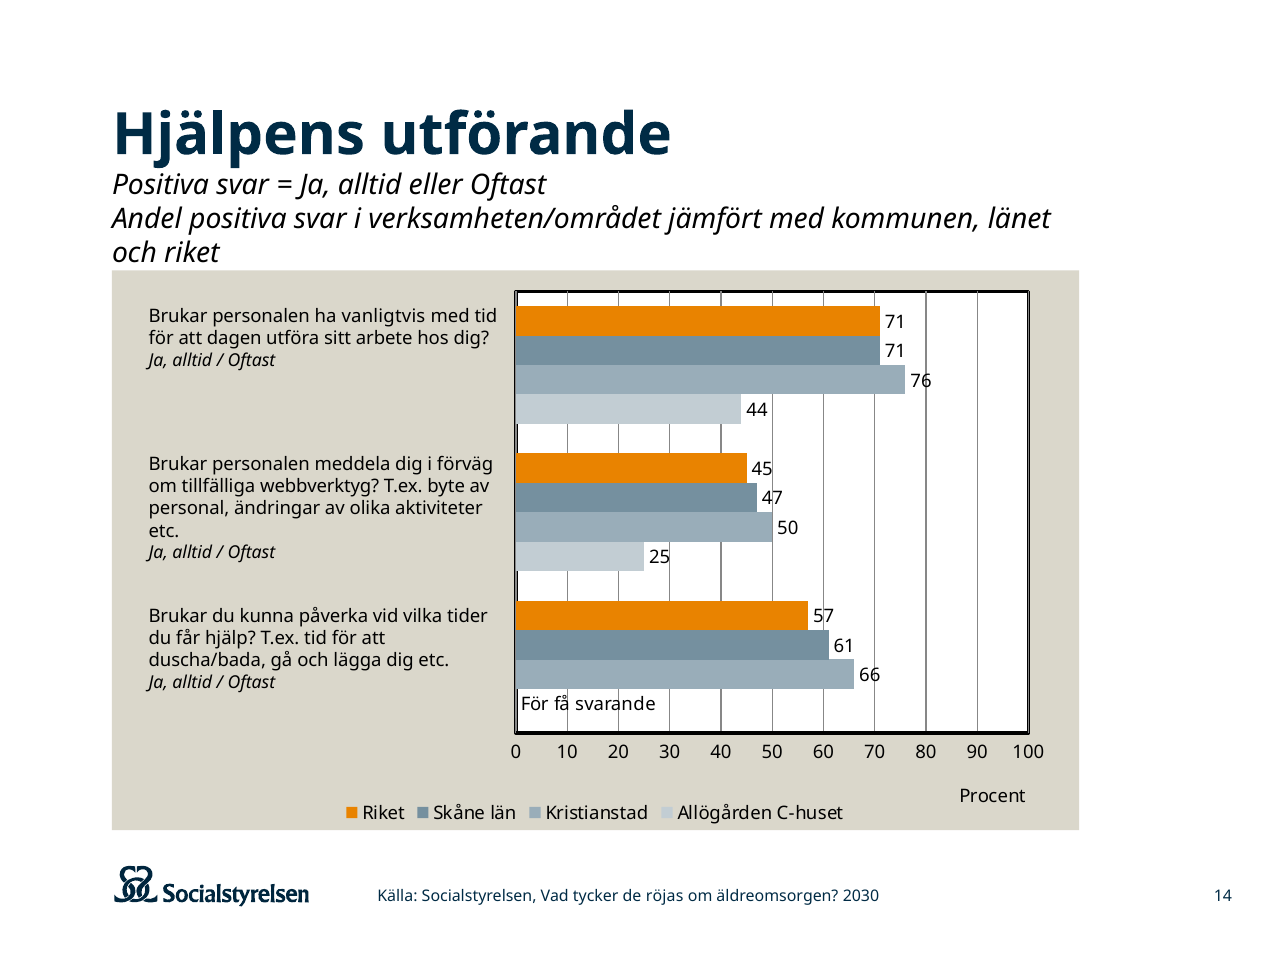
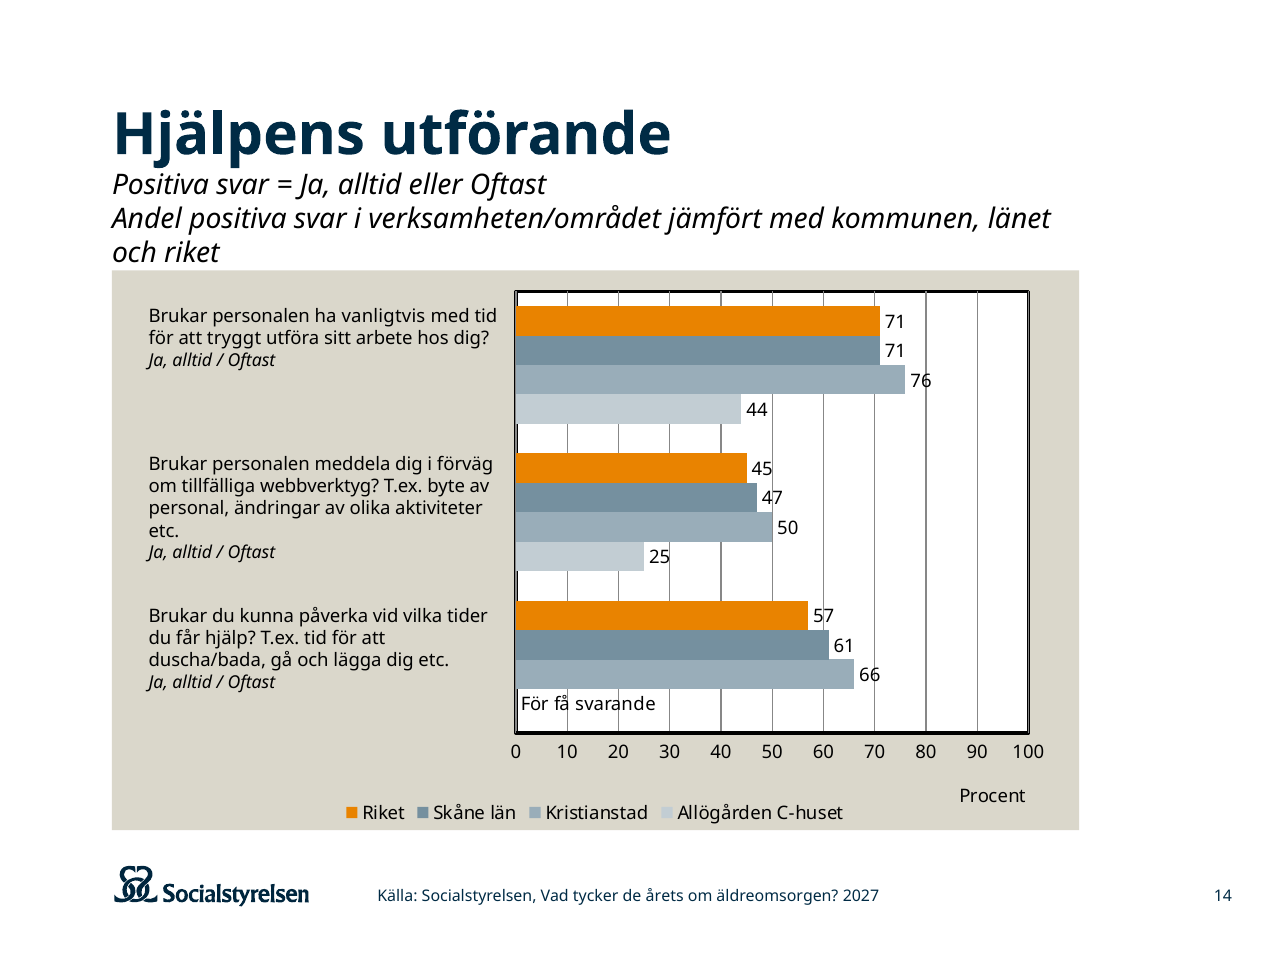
dagen: dagen -> tryggt (234, 338)
röjas: röjas -> årets (665, 896)
2030: 2030 -> 2027 (861, 896)
